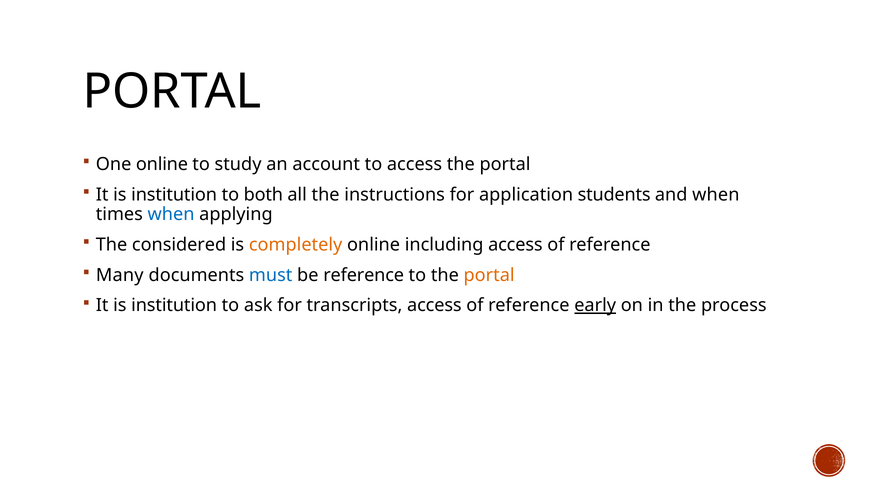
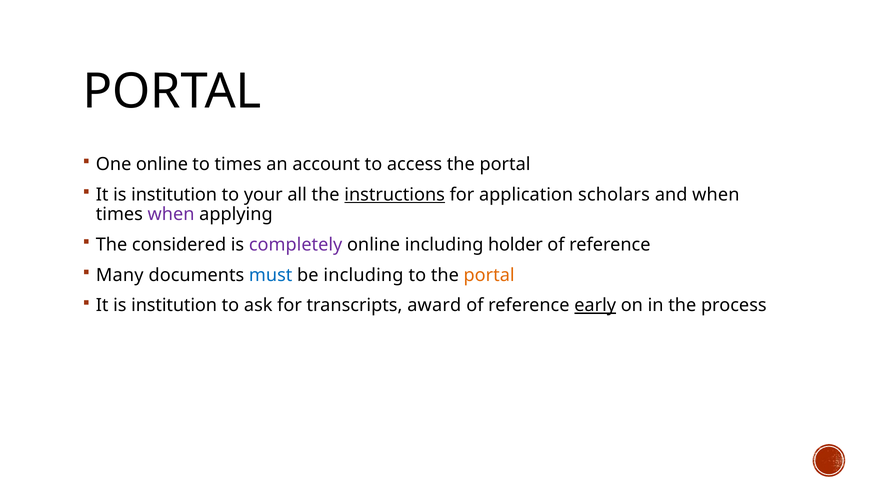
to study: study -> times (238, 164)
both: both -> your (263, 195)
instructions underline: none -> present (395, 195)
students: students -> scholars (614, 195)
when colour: blue -> purple (171, 214)
completely colour: orange -> purple (296, 245)
including access: access -> holder (515, 245)
be reference: reference -> including (363, 275)
transcripts access: access -> award (434, 305)
